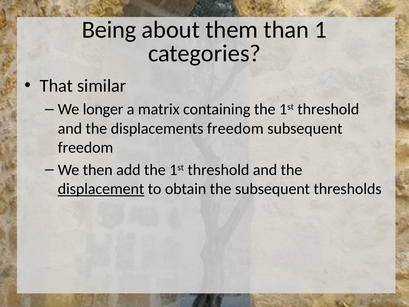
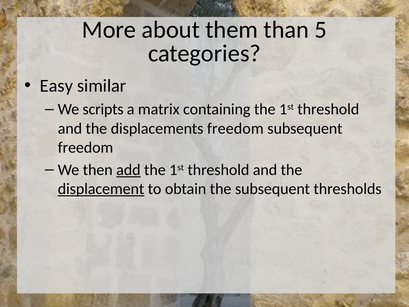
Being: Being -> More (109, 30)
1: 1 -> 5 (321, 30)
That: That -> Easy (56, 86)
longer: longer -> scripts (103, 109)
add underline: none -> present (128, 170)
